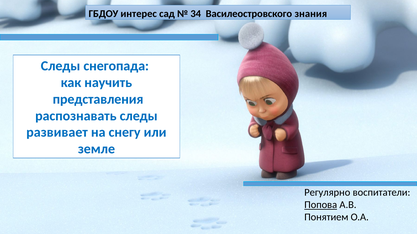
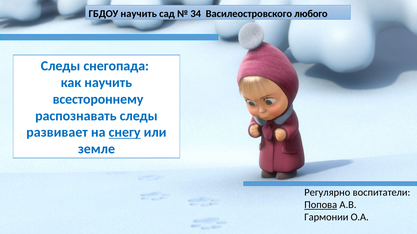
ГБДОУ интерес: интерес -> научить (139, 14)
знания: знания -> любого (311, 14)
представления: представления -> всестороннему (98, 99)
снегу underline: none -> present (125, 133)
Понятием: Понятием -> Гармонии (326, 218)
